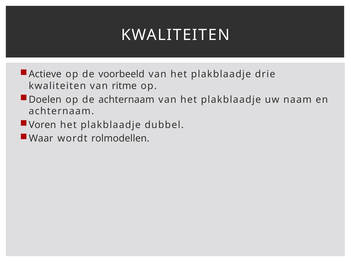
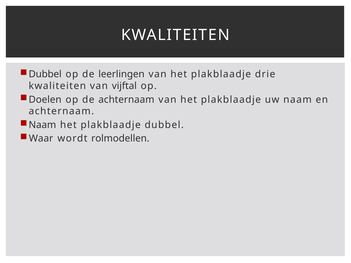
Actieve: Actieve -> Dubbel (45, 74)
voorbeeld: voorbeeld -> leerlingen (121, 74)
ritme: ritme -> vijftal (124, 86)
Voren: Voren -> Naam (42, 125)
